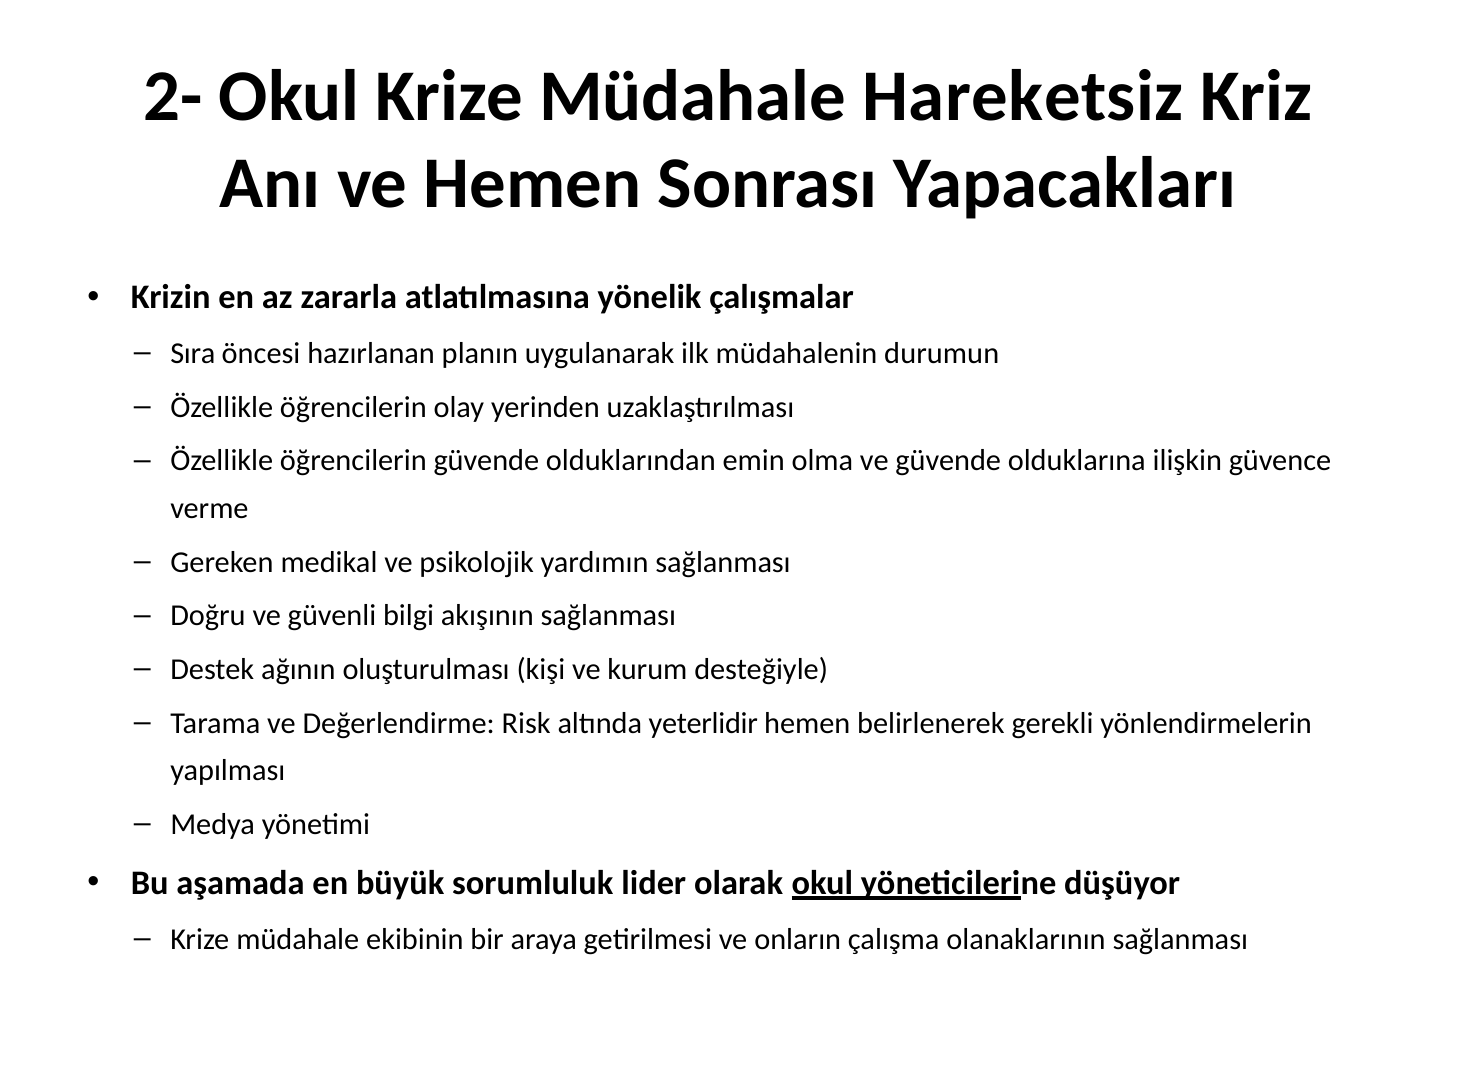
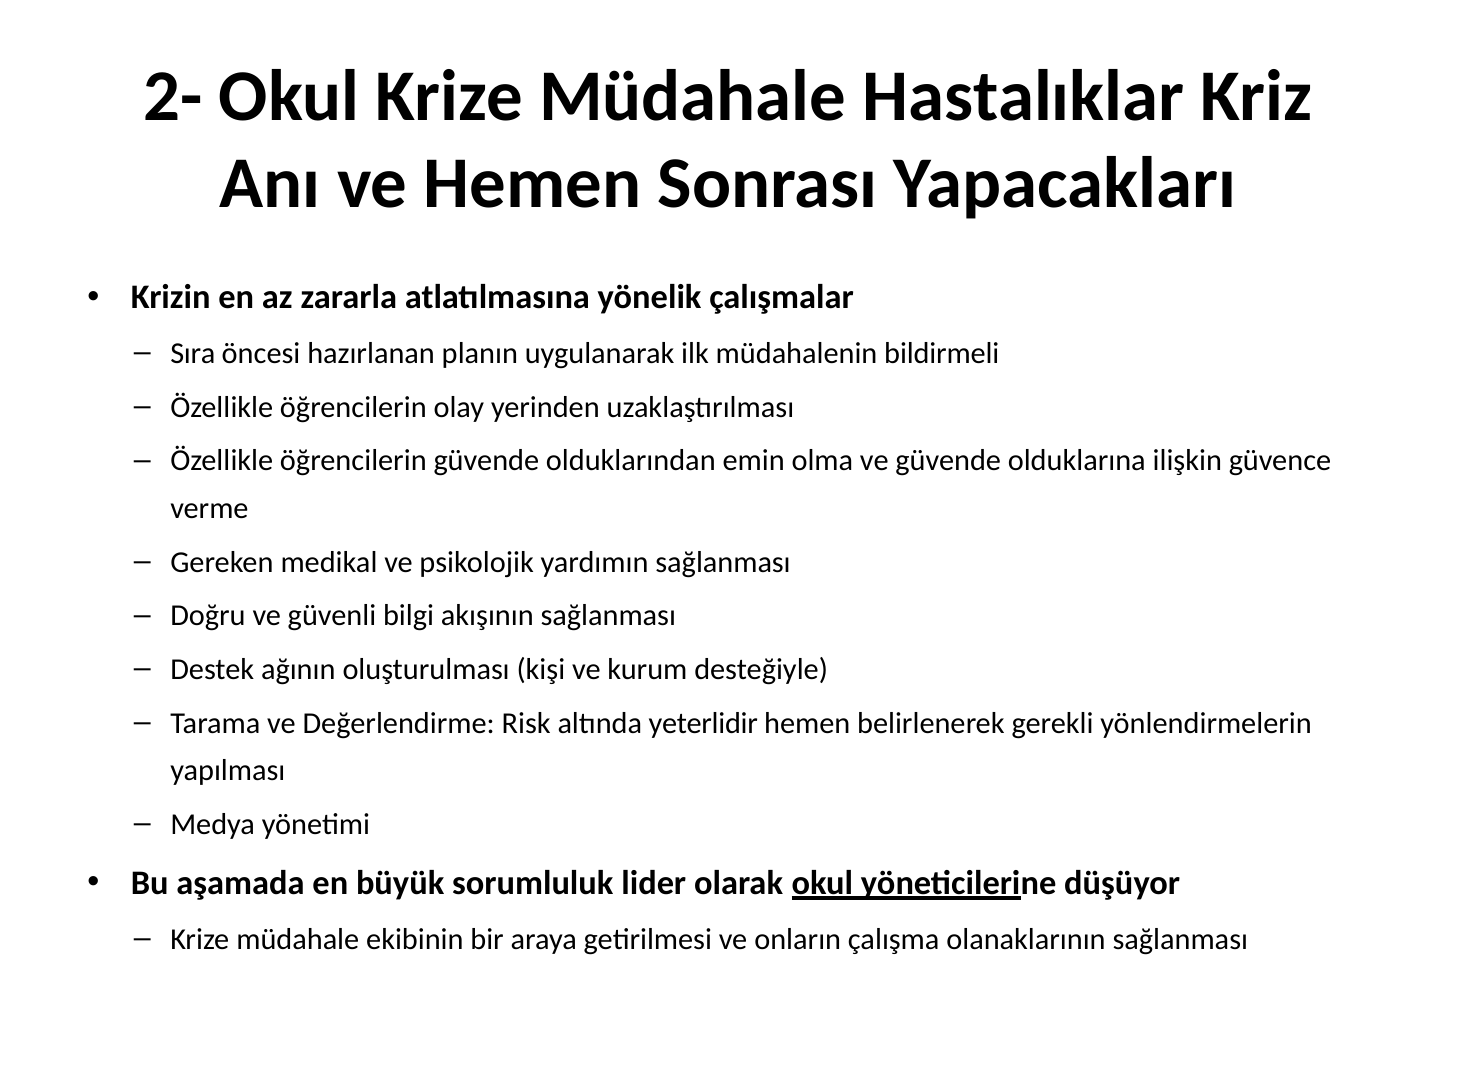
Hareketsiz: Hareketsiz -> Hastalıklar (1023, 96)
durumun: durumun -> bildirmeli (942, 354)
